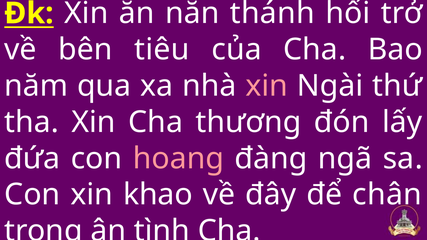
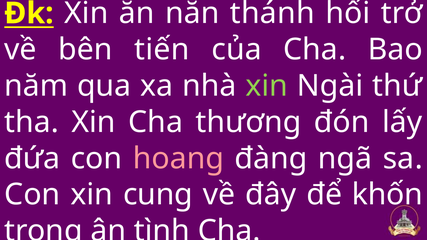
tiêu: tiêu -> tiến (162, 50)
xin colour: pink -> light green (267, 86)
khao: khao -> cung (158, 195)
chân: chân -> khốn (387, 195)
